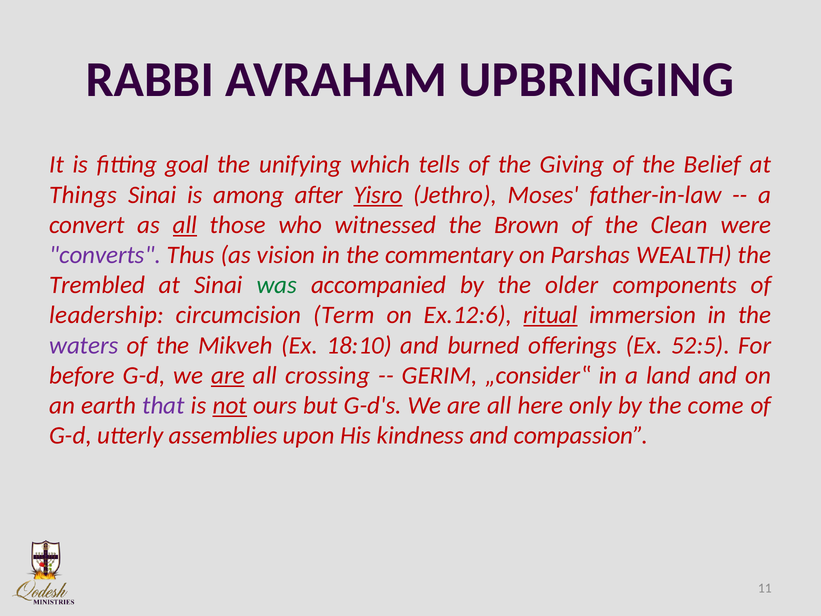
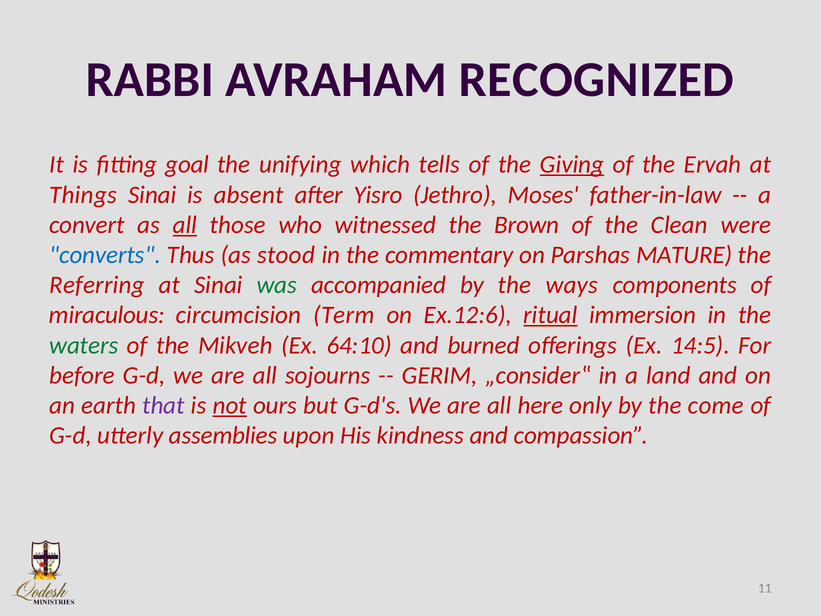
UPBRINGING: UPBRINGING -> RECOGNIZED (596, 79)
Giving underline: none -> present (572, 165)
Belief: Belief -> Ervah (713, 165)
among: among -> absent (249, 195)
Yisro underline: present -> none (378, 195)
converts colour: purple -> blue (105, 255)
vision: vision -> stood (286, 255)
WEALTH: WEALTH -> MATURE (684, 255)
Trembled: Trembled -> Referring (97, 285)
older: older -> ways (572, 285)
leadership: leadership -> miraculous (107, 315)
waters colour: purple -> green (84, 345)
18:10: 18:10 -> 64:10 (359, 345)
52:5: 52:5 -> 14:5 (701, 345)
are underline: present -> none (228, 375)
crossing: crossing -> sojourns (328, 375)
